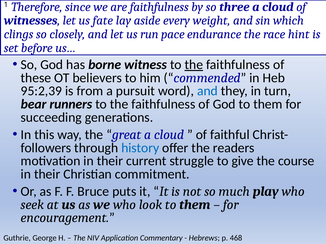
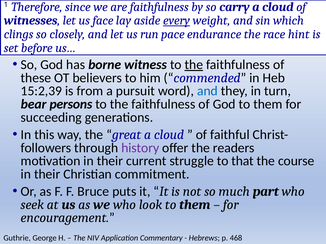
three: three -> carry (235, 7)
fate: fate -> face (103, 21)
every underline: none -> present (177, 21)
95:2,39: 95:2,39 -> 15:2,39 (41, 91)
runners: runners -> persons (71, 104)
history colour: blue -> purple (140, 148)
give: give -> that (243, 161)
play: play -> part (266, 192)
